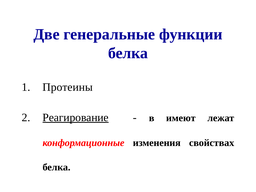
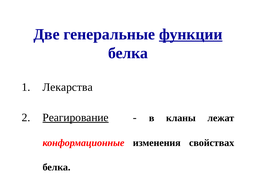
функции underline: none -> present (191, 34)
Протеины: Протеины -> Лекарства (68, 87)
имеют: имеют -> кланы (181, 118)
